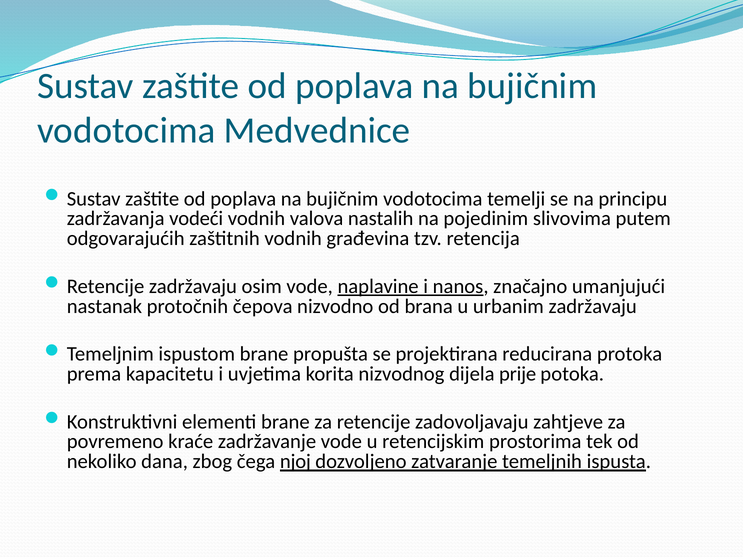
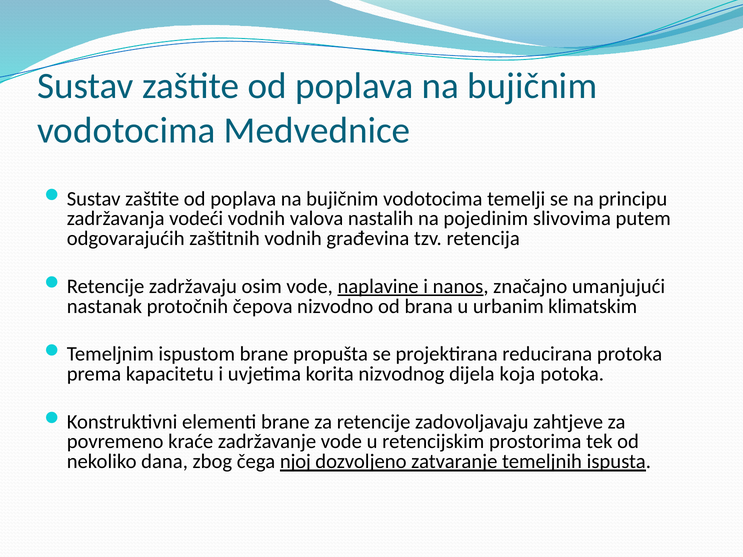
urbanim zadržavaju: zadržavaju -> klimatskim (593, 306)
prije: prije -> koja (517, 374)
